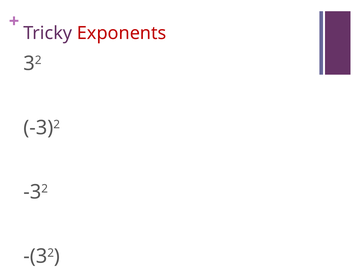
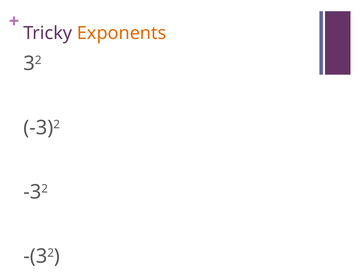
Exponents colour: red -> orange (122, 33)
